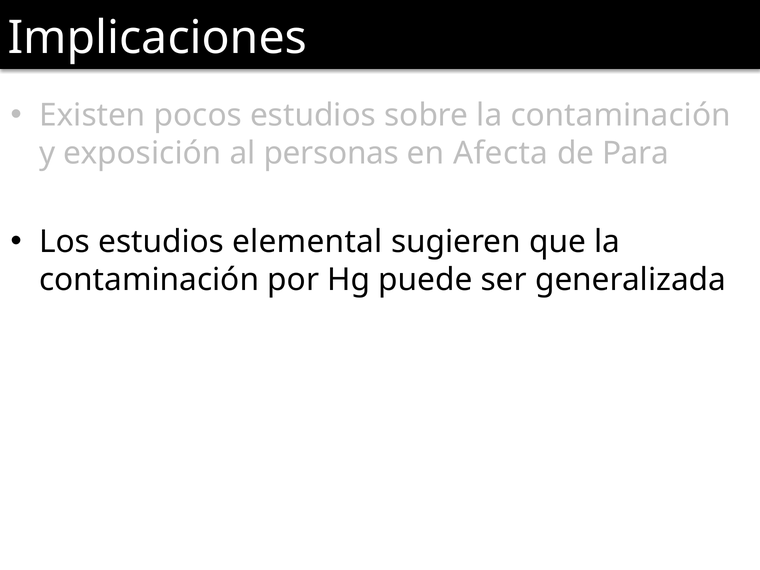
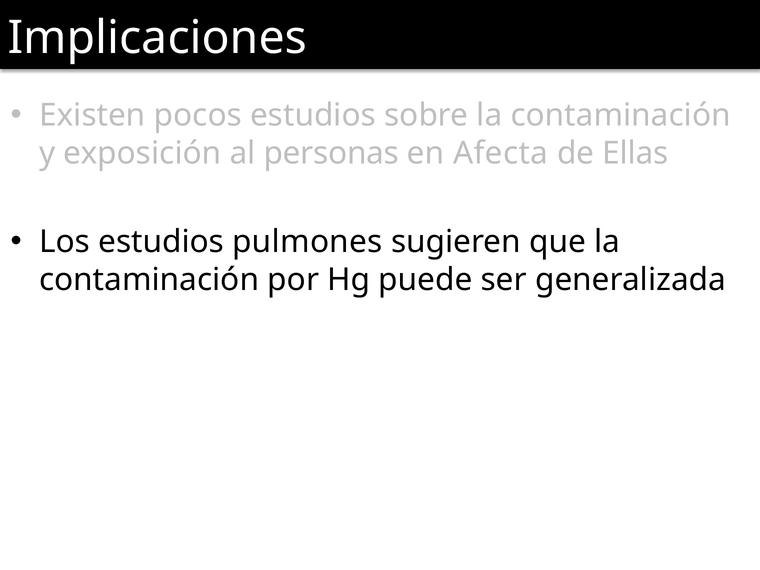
Para: Para -> Ellas (635, 153)
elemental: elemental -> pulmones (307, 242)
